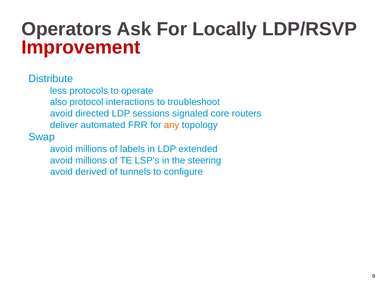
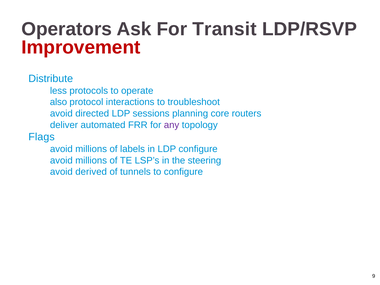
Locally: Locally -> Transit (225, 29)
signaled: signaled -> planning (190, 113)
any colour: orange -> purple (172, 125)
Swap: Swap -> Flags (42, 137)
LDP extended: extended -> configure (198, 149)
